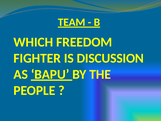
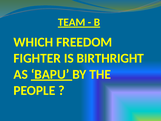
DISCUSSION: DISCUSSION -> BIRTHRIGHT (110, 58)
